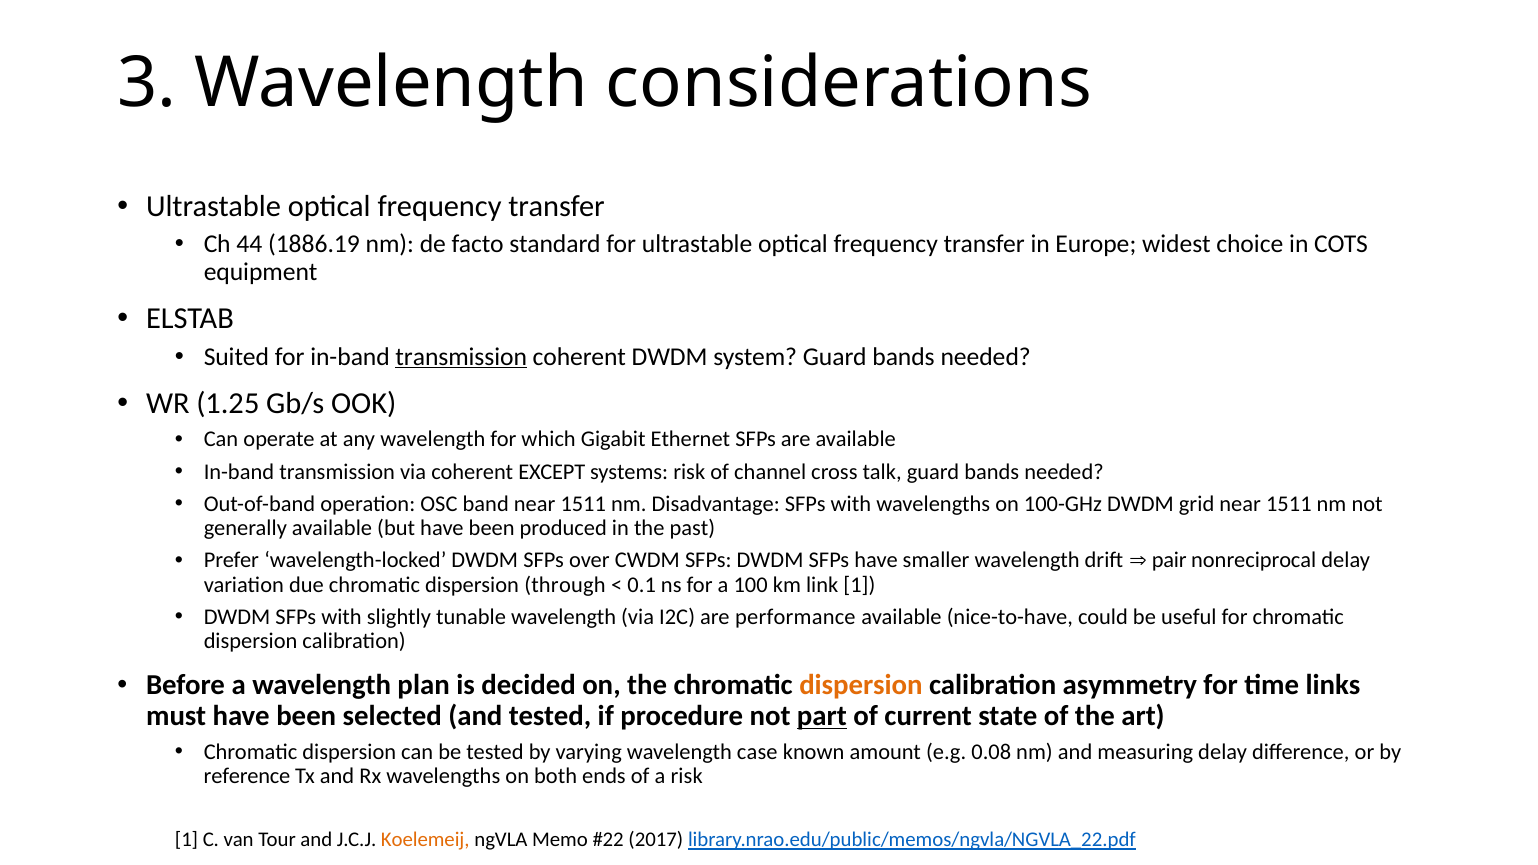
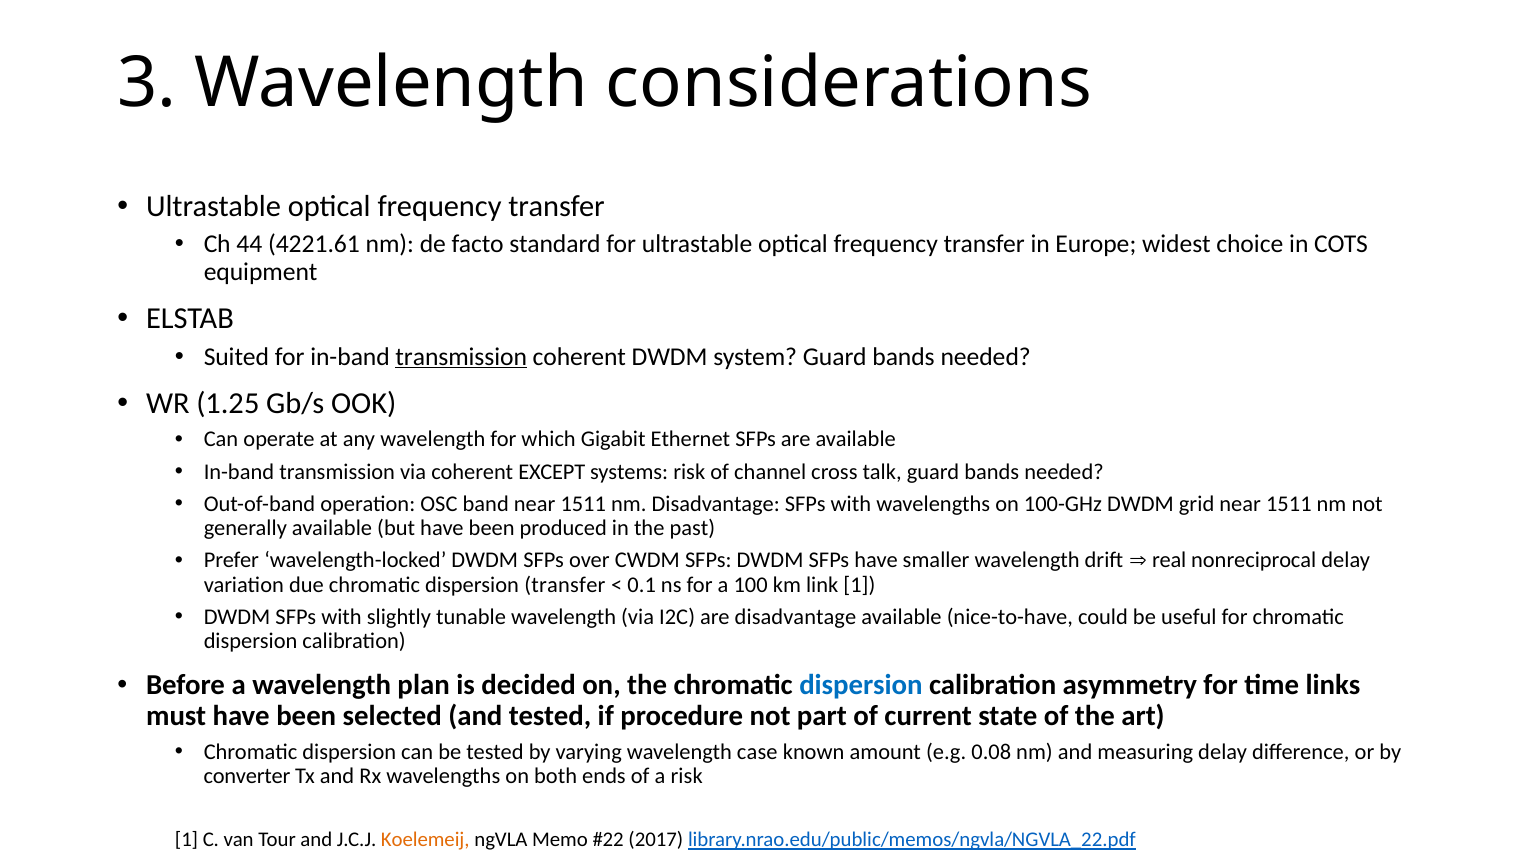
1886.19: 1886.19 -> 4221.61 (314, 245)
pair: pair -> real (1169, 561)
dispersion through: through -> transfer (565, 585)
are performance: performance -> disadvantage (795, 617)
dispersion colour: orange -> blue (861, 685)
part underline: present -> none (822, 716)
reference: reference -> converter (247, 776)
